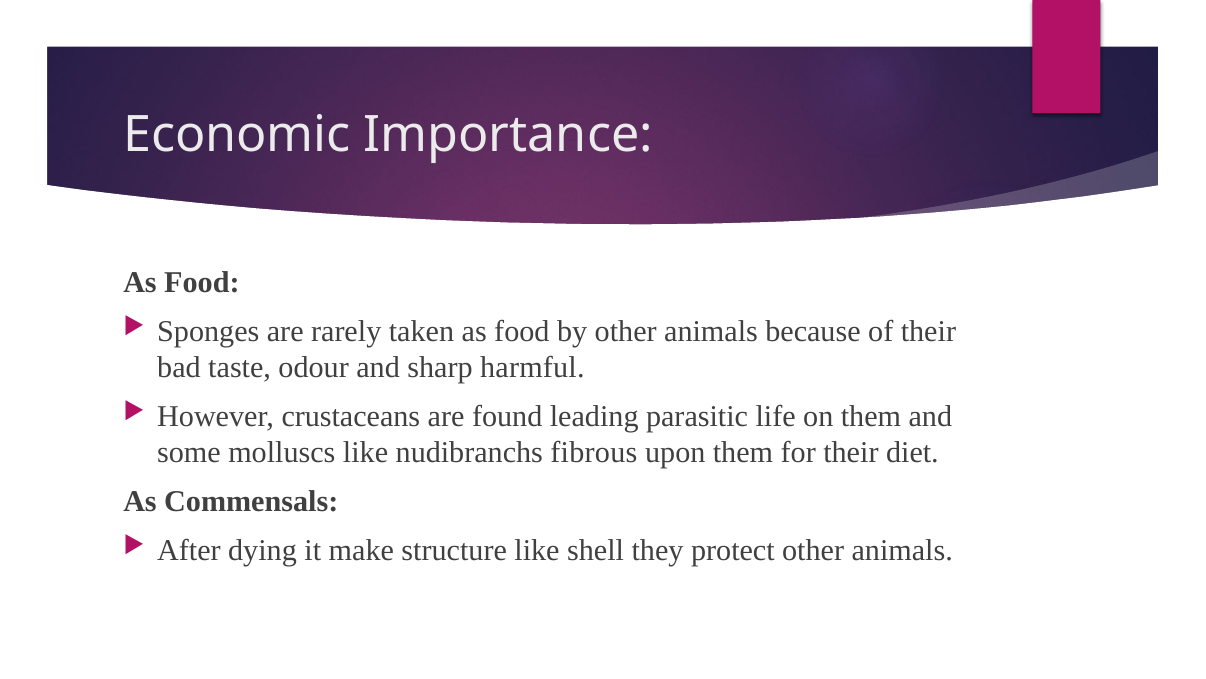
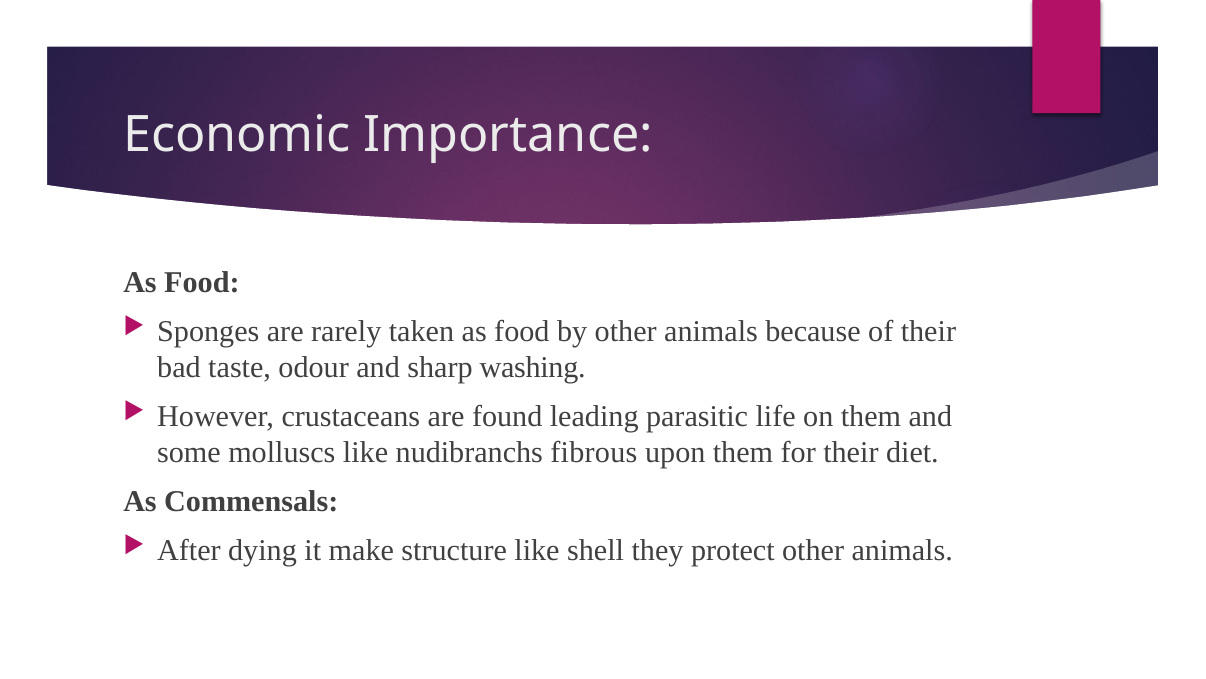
harmful: harmful -> washing (533, 367)
